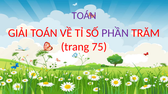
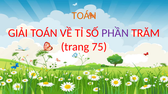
TOÁN colour: purple -> orange (84, 16)
